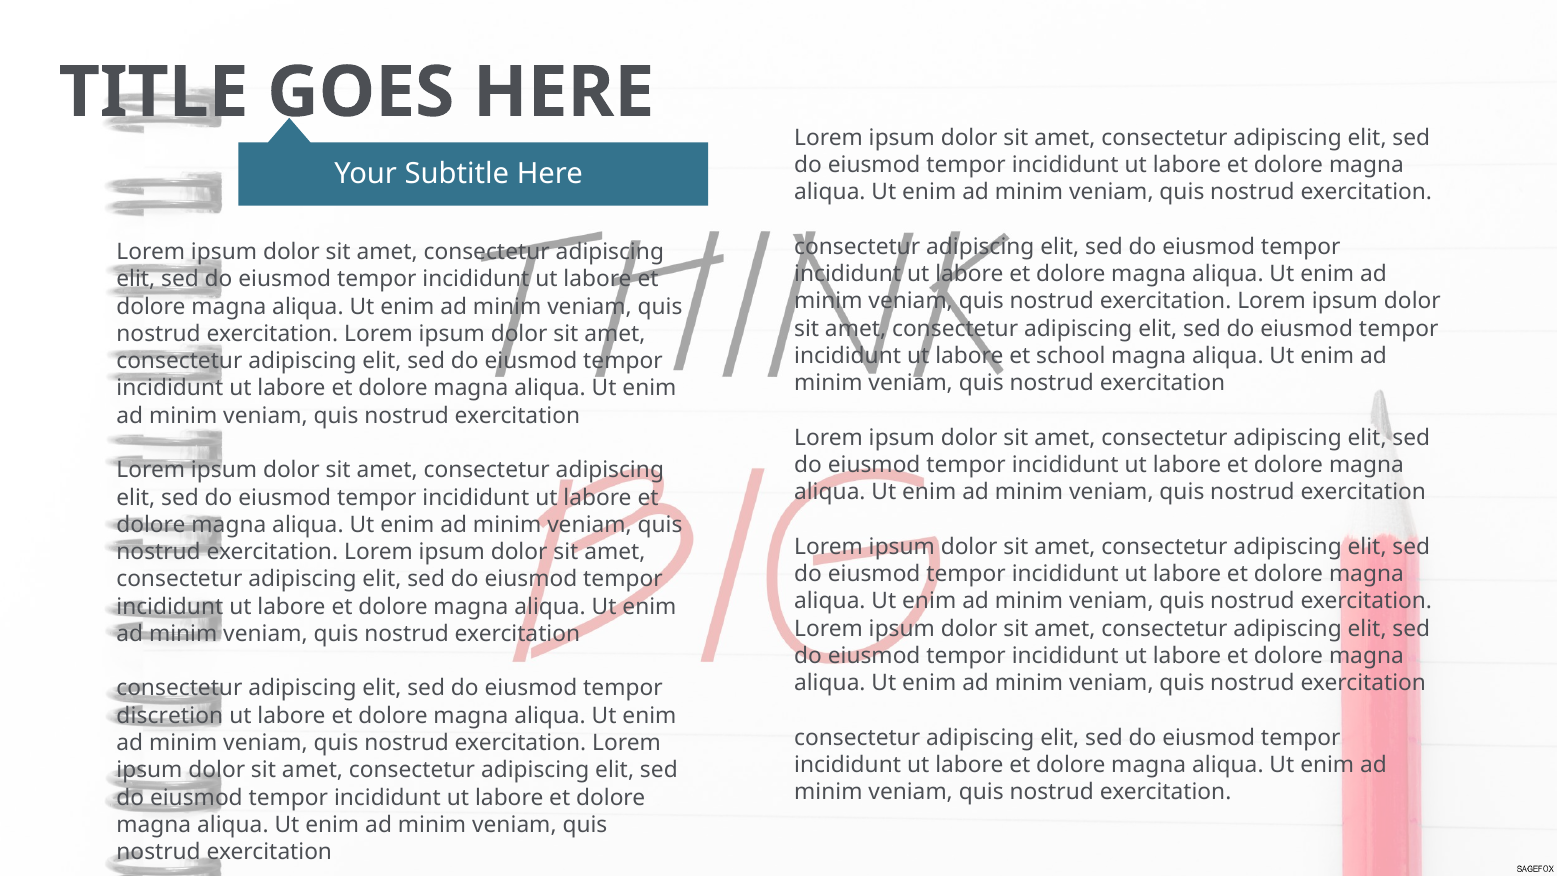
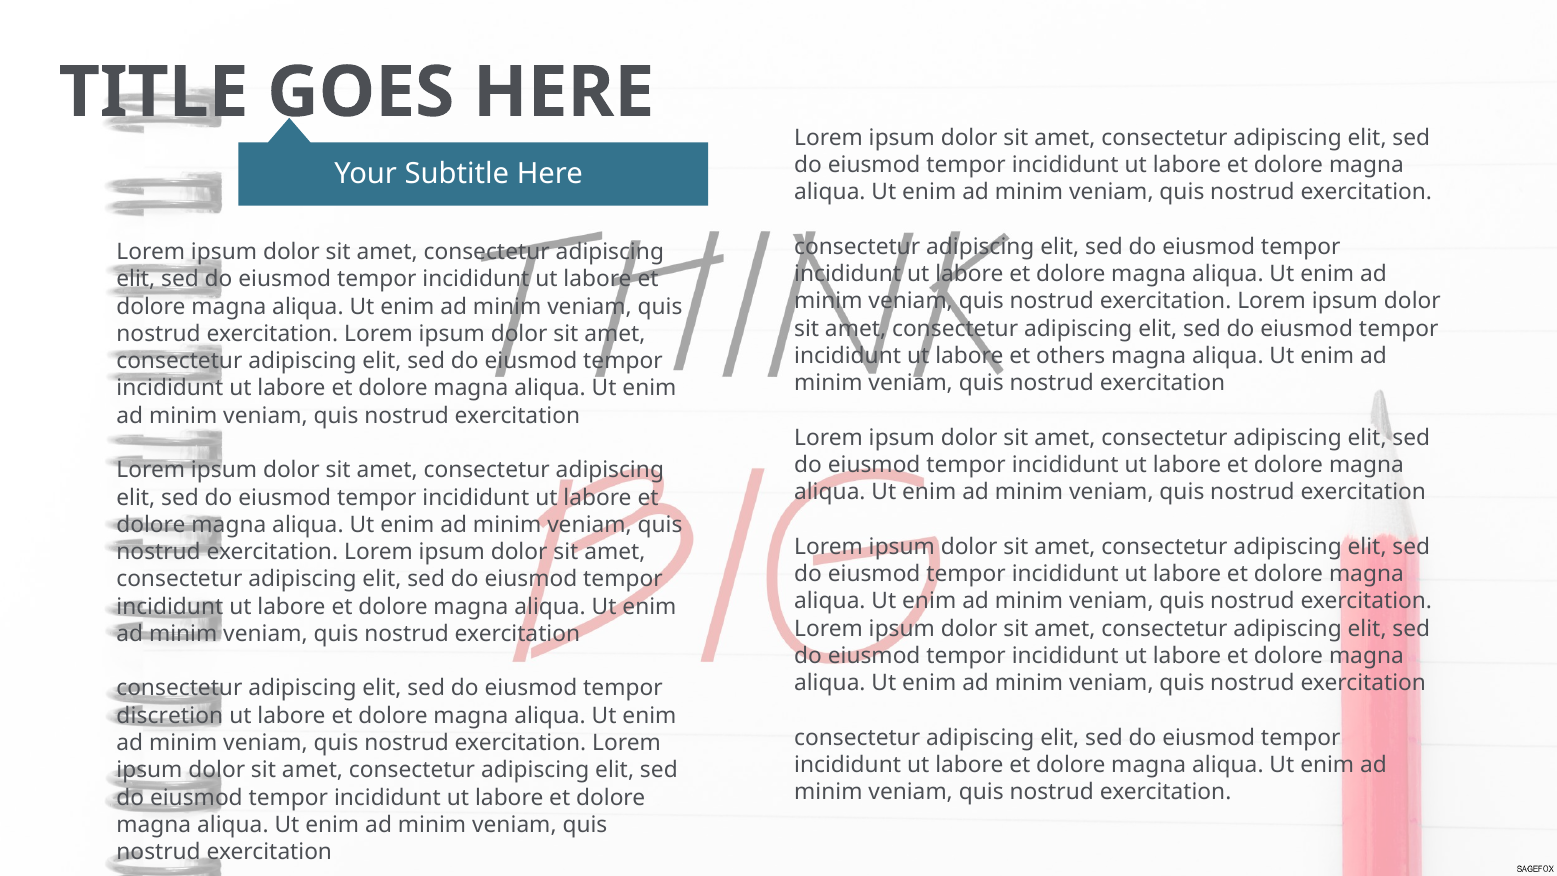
school: school -> others (1071, 356)
